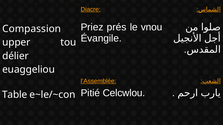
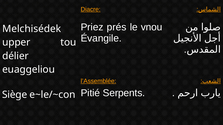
Compassion: Compassion -> Melchisédek (32, 29)
Table: Table -> Siège (15, 95)
Celcwlou: Celcwlou -> Serpents (124, 93)
